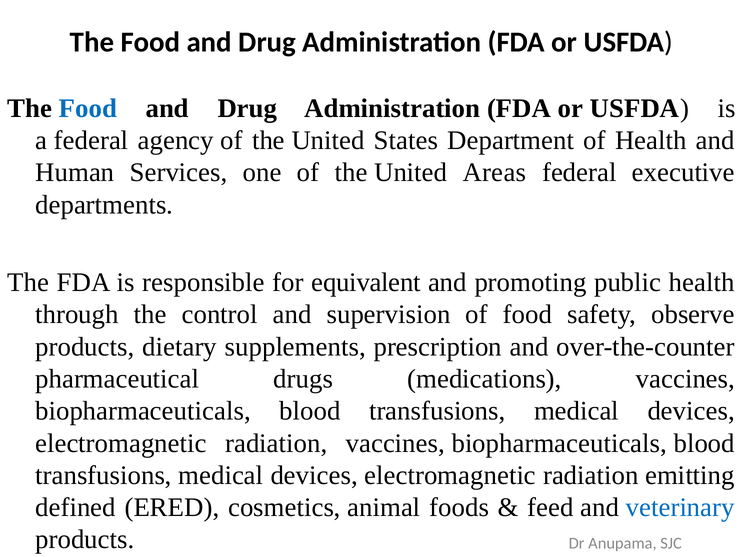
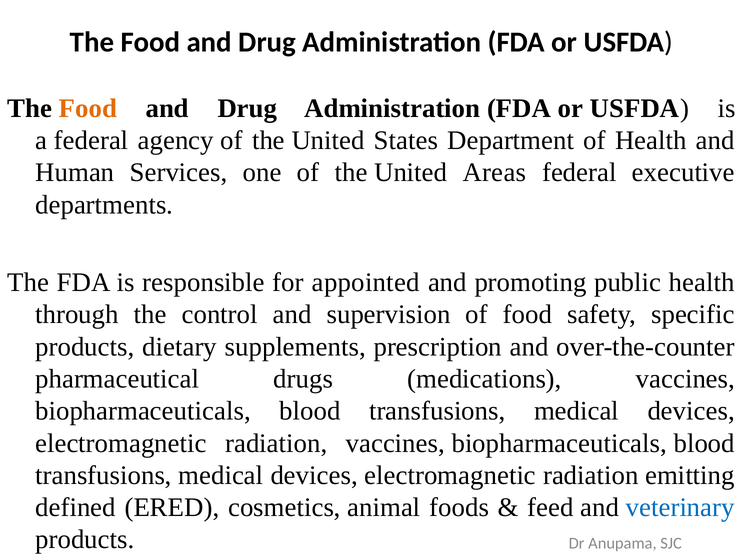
Food colour: blue -> orange (88, 108)
equivalent: equivalent -> appointed (366, 282)
observe: observe -> specific (693, 315)
